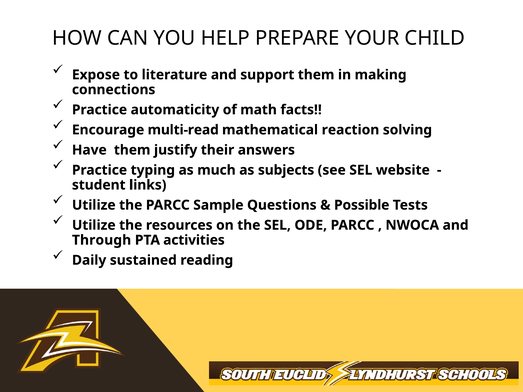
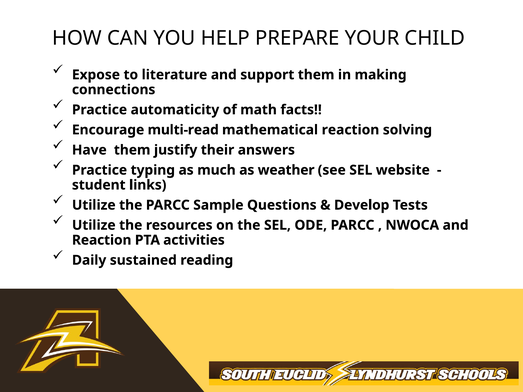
subjects: subjects -> weather (286, 170)
Possible: Possible -> Develop (362, 205)
Through: Through -> Reaction (102, 240)
